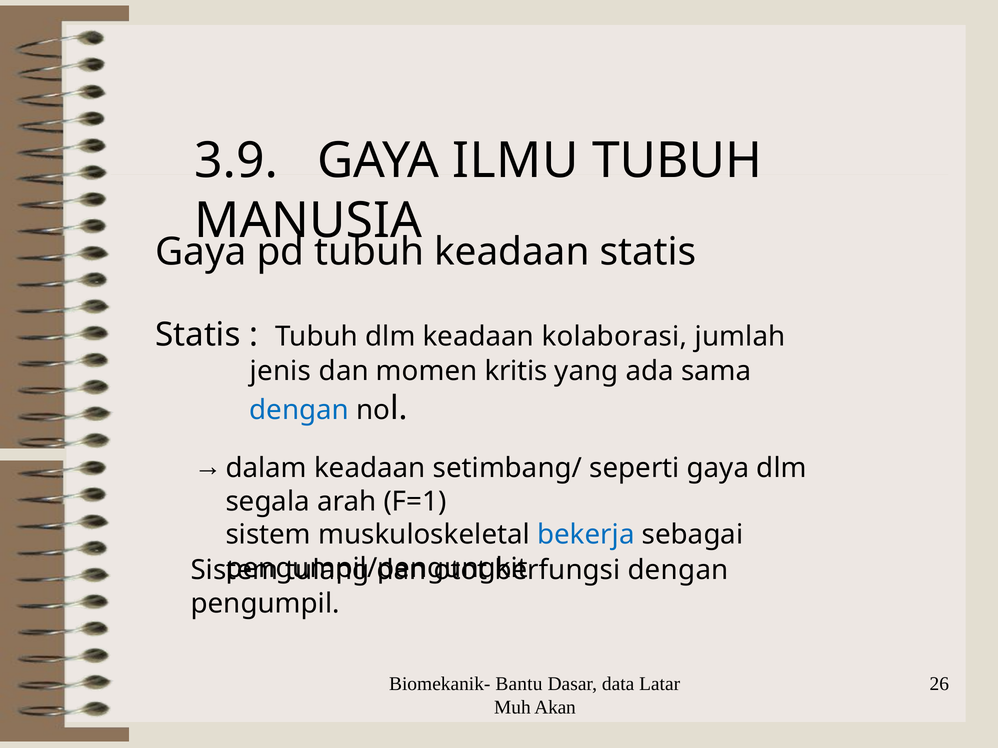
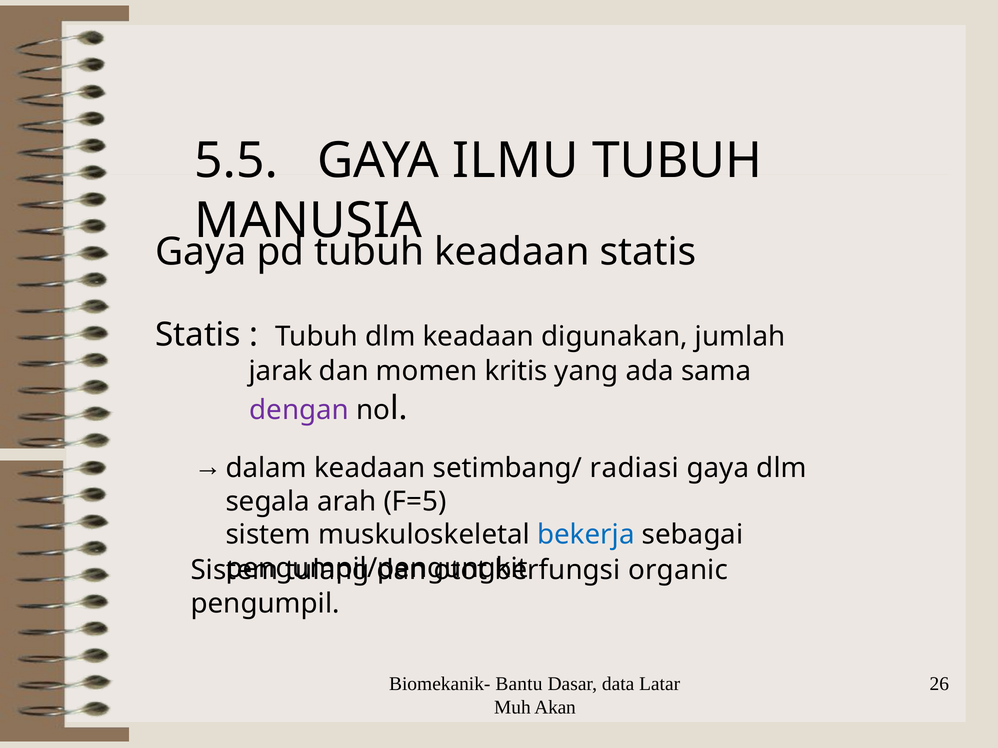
3.9: 3.9 -> 5.5 (236, 161)
kolaborasi: kolaborasi -> digunakan (615, 337)
jenis: jenis -> jarak (281, 371)
dengan colour: blue -> purple (299, 410)
seperti: seperti -> radiasi (634, 468)
F=1: F=1 -> F=5 (415, 502)
berfungsi dengan: dengan -> organic (678, 571)
